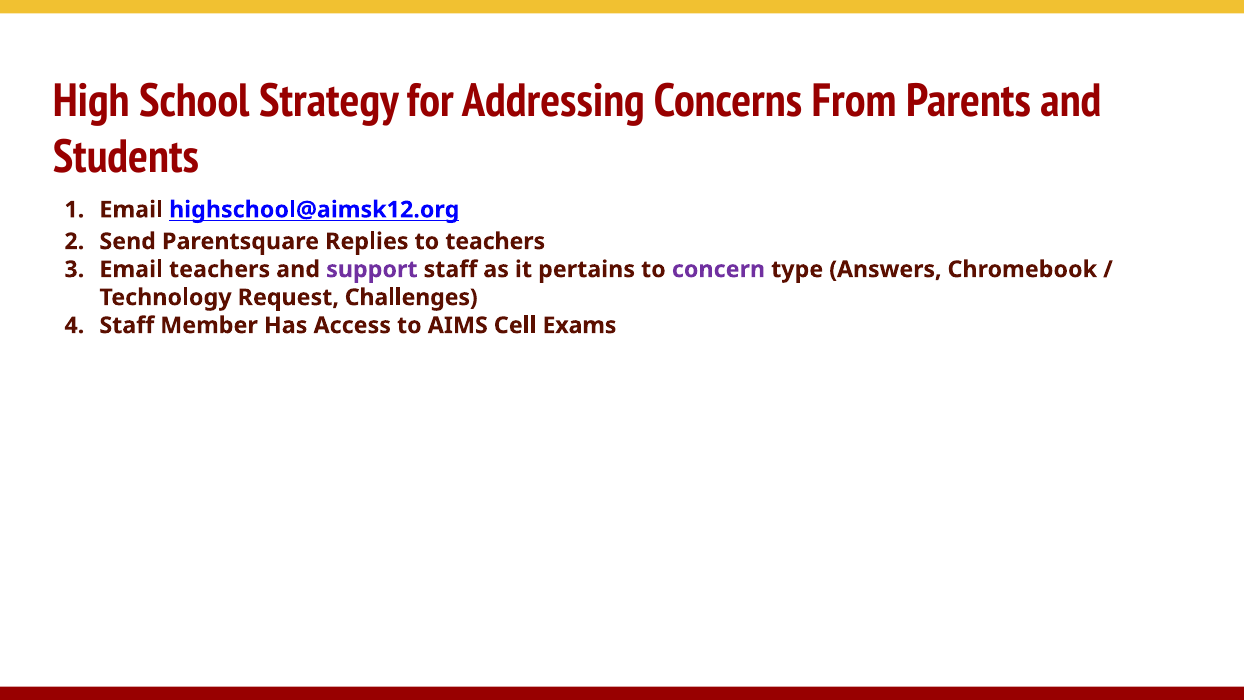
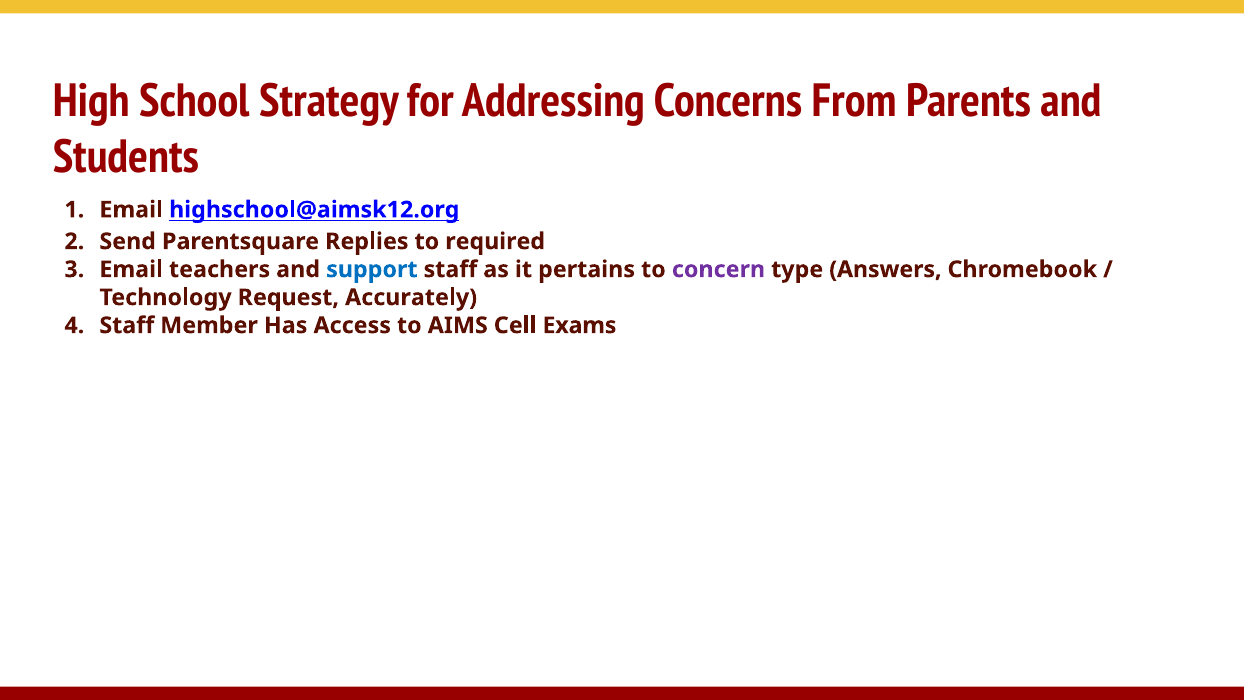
to teachers: teachers -> required (495, 241)
support colour: purple -> blue (372, 269)
Challenges: Challenges -> Accurately (411, 297)
